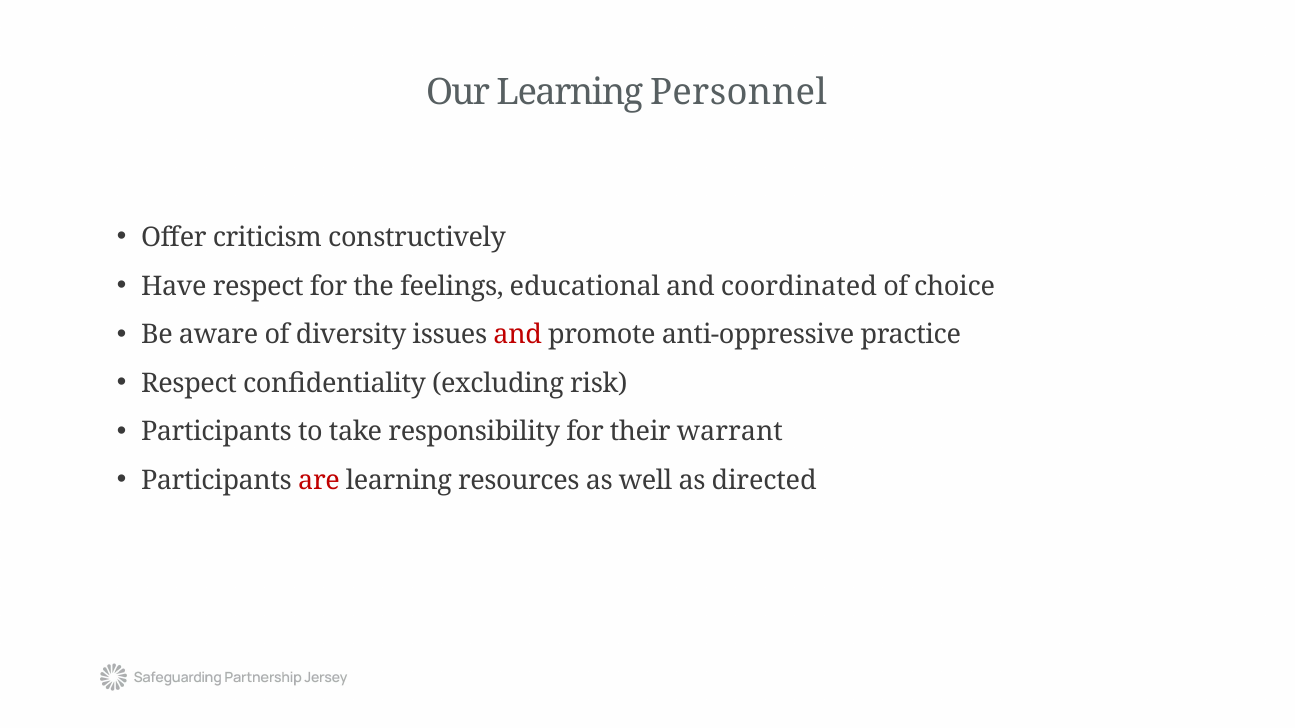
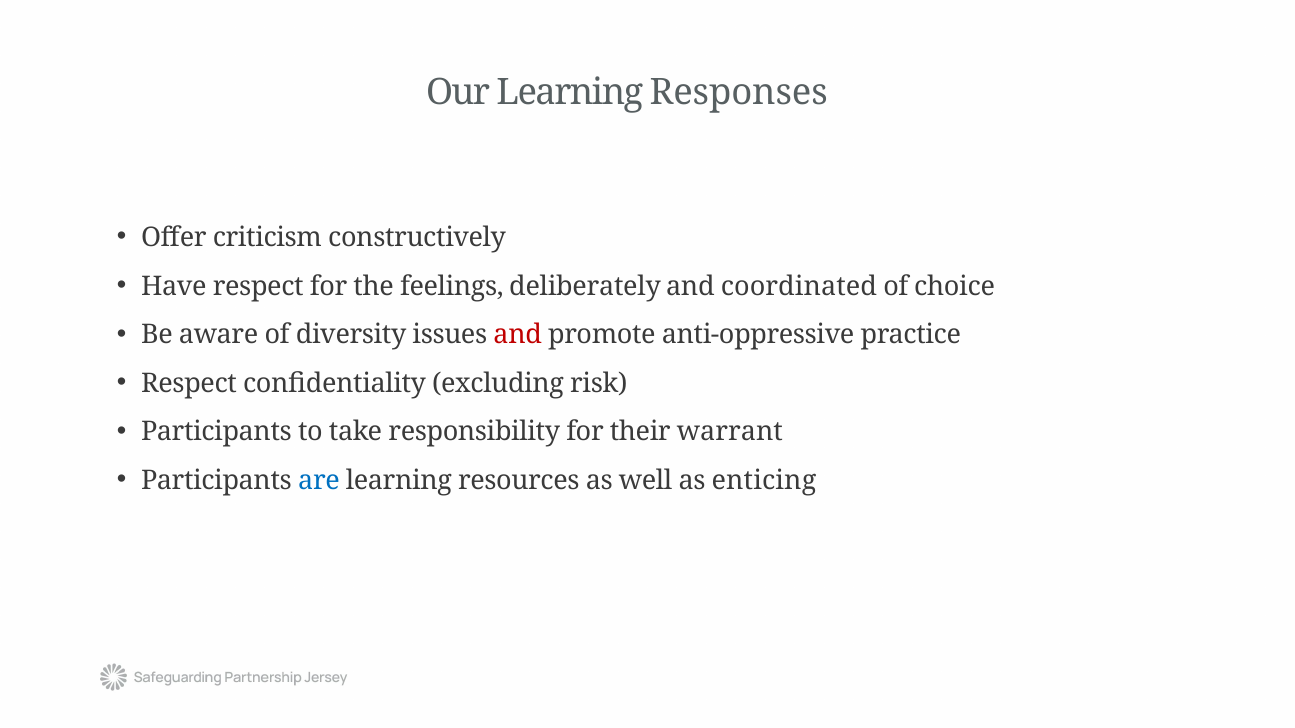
Personnel: Personnel -> Responses (739, 92)
educational: educational -> deliberately (585, 286)
are colour: red -> blue (319, 481)
directed: directed -> enticing (764, 481)
